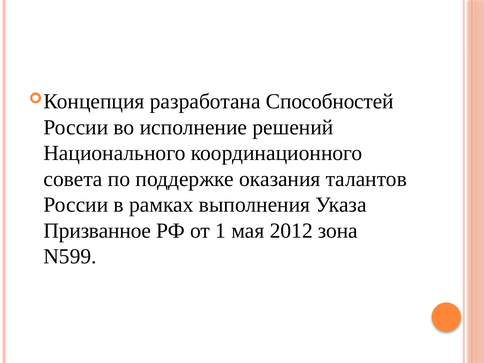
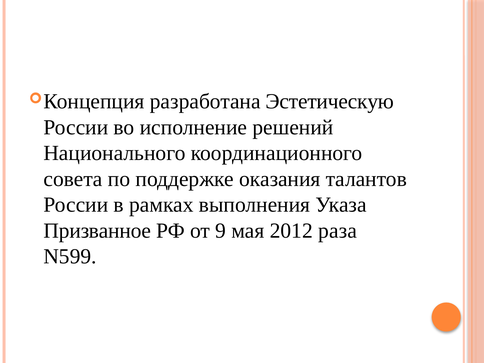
Способностей: Способностей -> Эстетическую (330, 101)
1: 1 -> 9 (221, 231)
зона: зона -> раза (338, 231)
